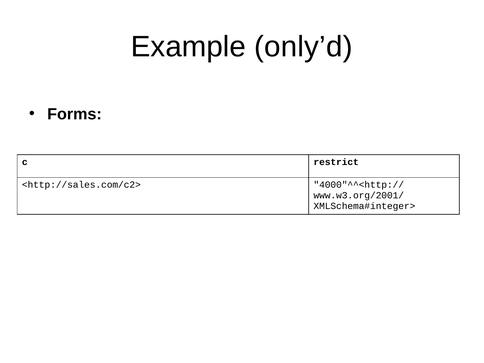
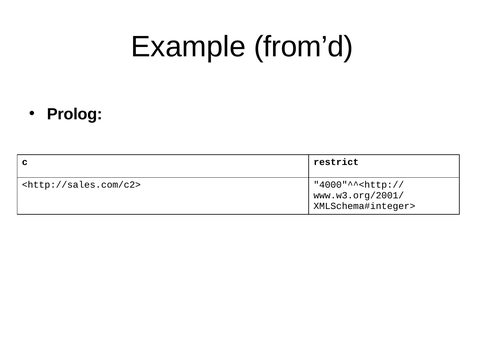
only’d: only’d -> from’d (304, 47)
Forms: Forms -> Prolog (75, 114)
